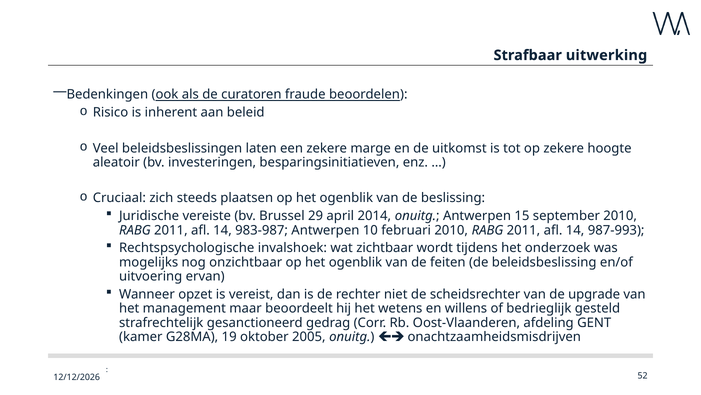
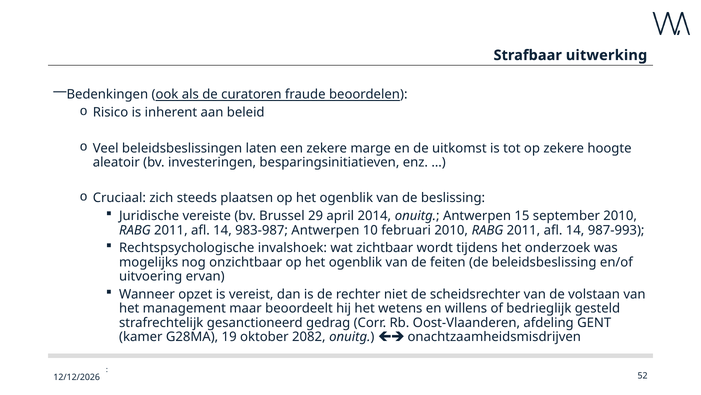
upgrade: upgrade -> volstaan (594, 294)
2005: 2005 -> 2082 (309, 337)
